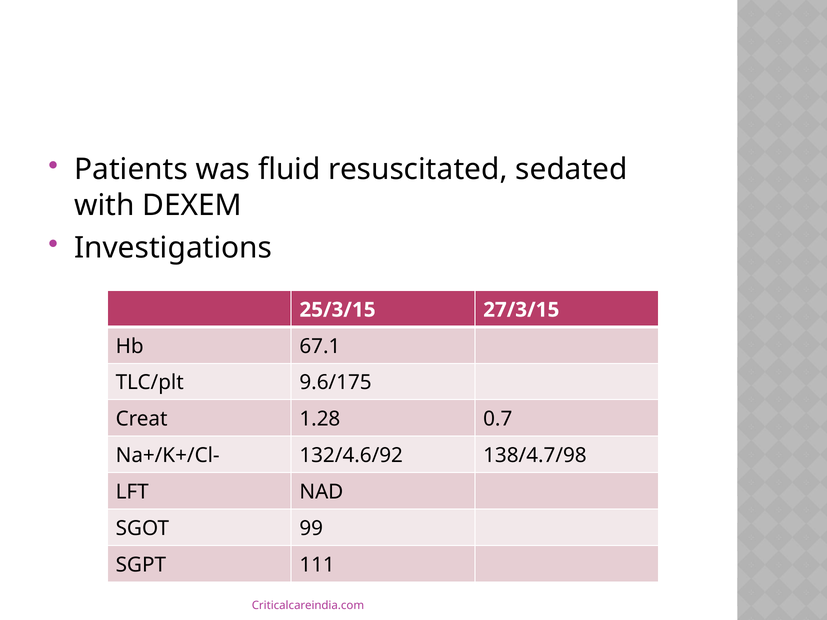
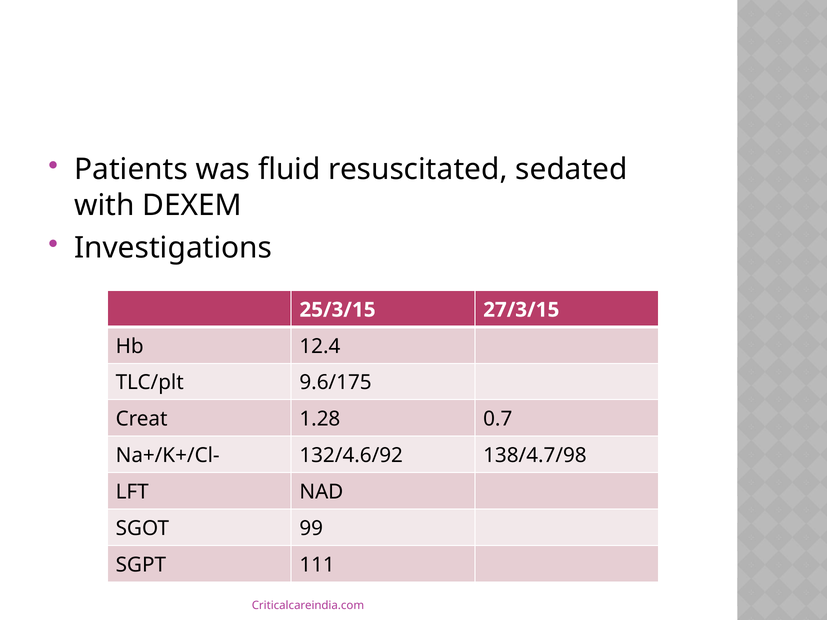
67.1: 67.1 -> 12.4 (320, 346)
